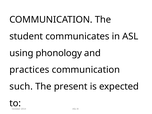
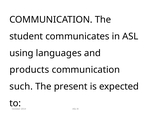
phonology: phonology -> languages (59, 53)
practices: practices -> products (29, 70)
